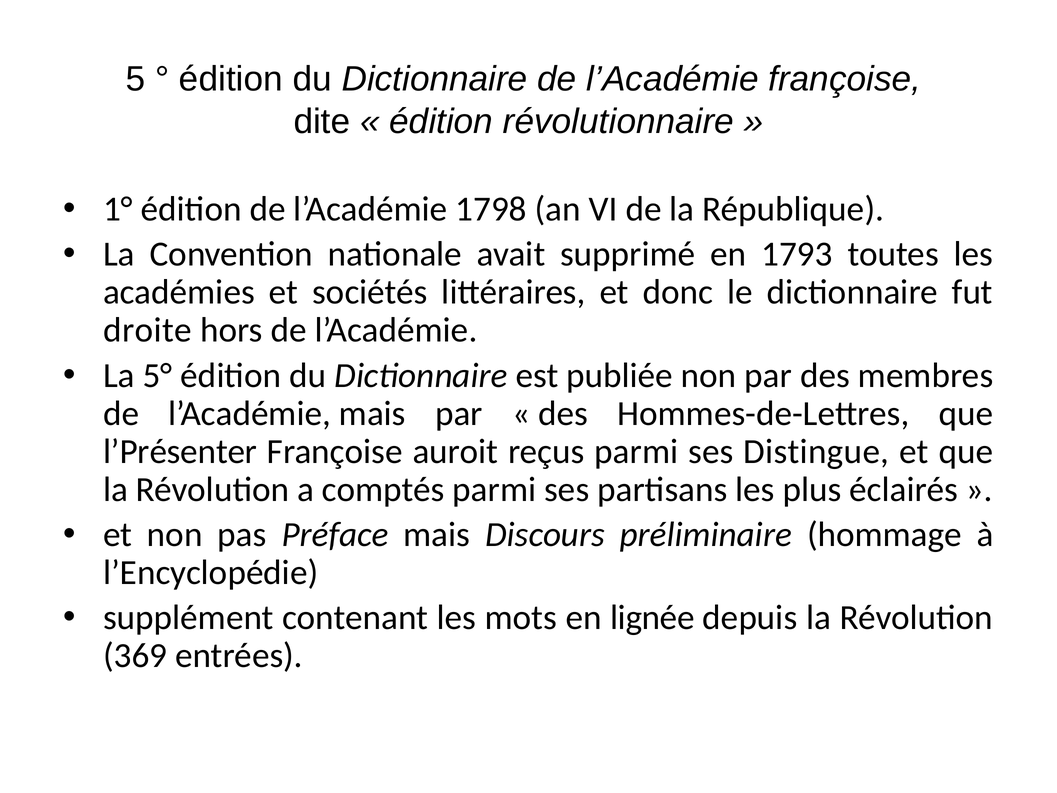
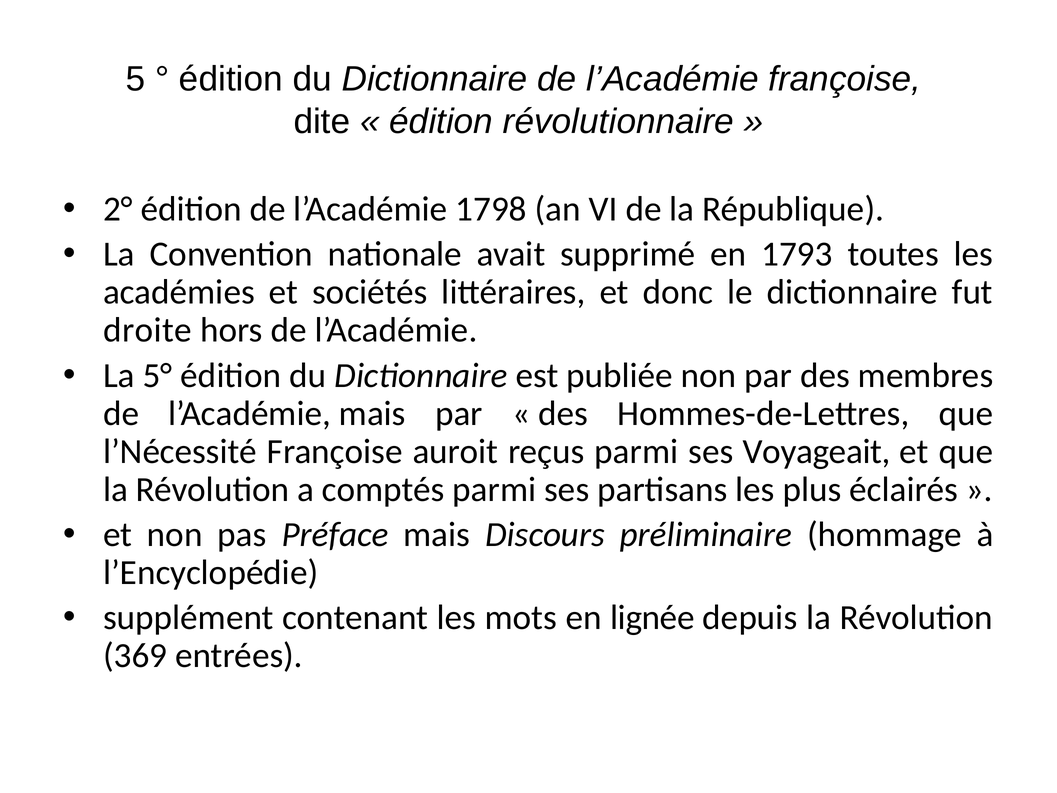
1°: 1° -> 2° (118, 209)
l’Présenter: l’Présenter -> l’Nécessité (180, 451)
Distingue: Distingue -> Voyageait (817, 451)
